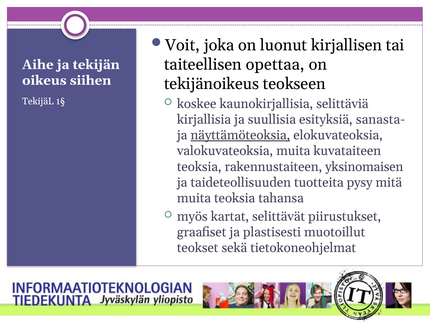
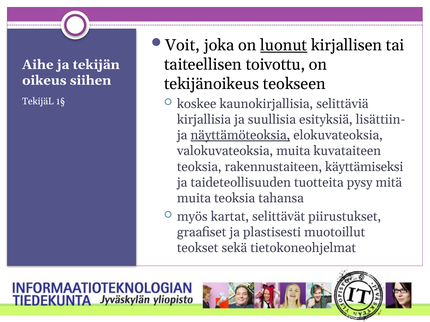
luonut underline: none -> present (284, 45)
opettaa: opettaa -> toivottu (275, 65)
sanasta-: sanasta- -> lisättiin- (381, 120)
yksinomaisen: yksinomaisen -> käyttämiseksi (364, 167)
